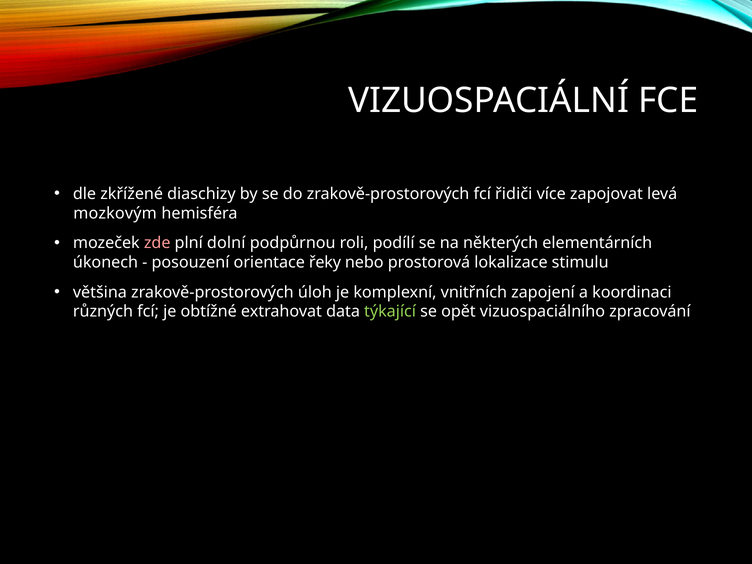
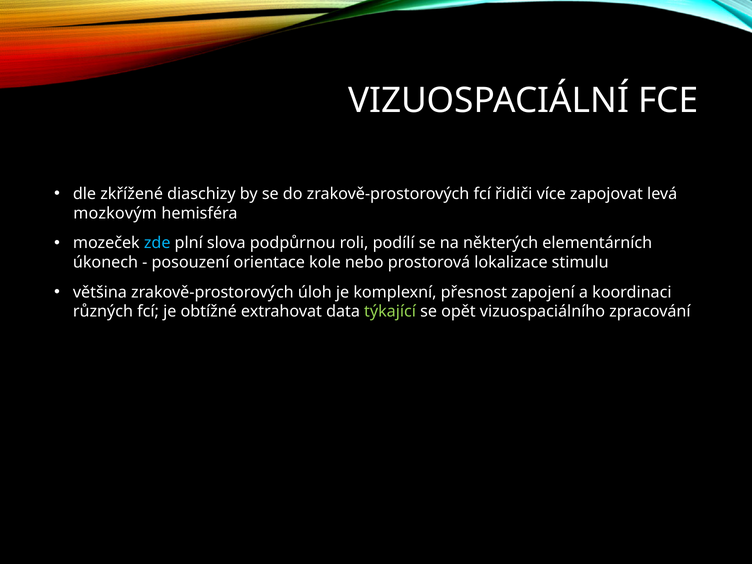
zde colour: pink -> light blue (157, 243)
dolní: dolní -> slova (226, 243)
řeky: řeky -> kole (325, 262)
vnitřních: vnitřních -> přesnost (474, 292)
